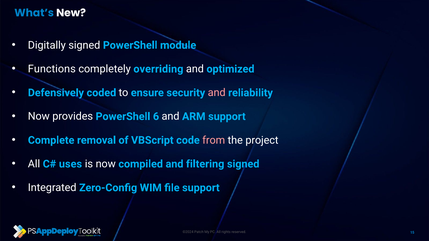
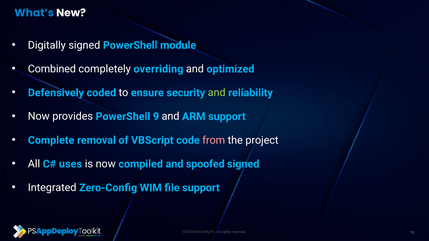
Functions: Functions -> Combined (52, 69)
and colour: pink -> light green (217, 93)
6: 6 -> 9 (156, 117)
filtering: filtering -> spoofed (205, 164)
